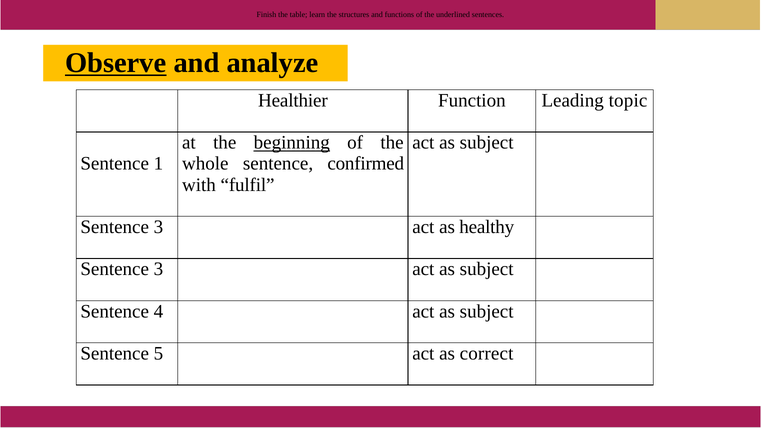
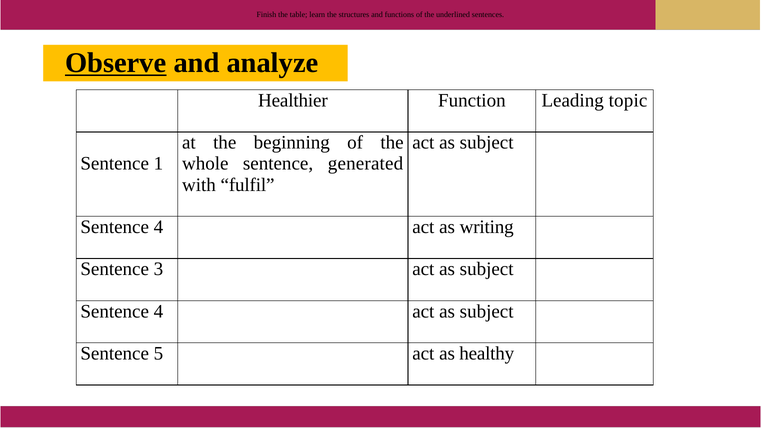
beginning underline: present -> none (292, 143)
confirmed: confirmed -> generated (366, 164)
3: 3 -> 4 (158, 227)
healthy: healthy -> writing (487, 227)
correct: correct -> healthy (487, 353)
